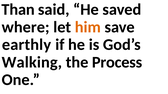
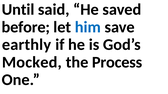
Than: Than -> Until (18, 10)
where: where -> before (26, 27)
him colour: orange -> blue (88, 27)
Walking: Walking -> Mocked (32, 62)
